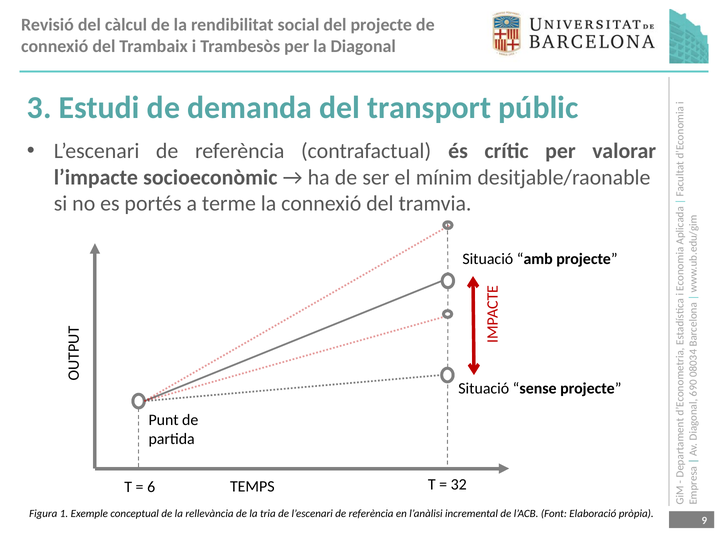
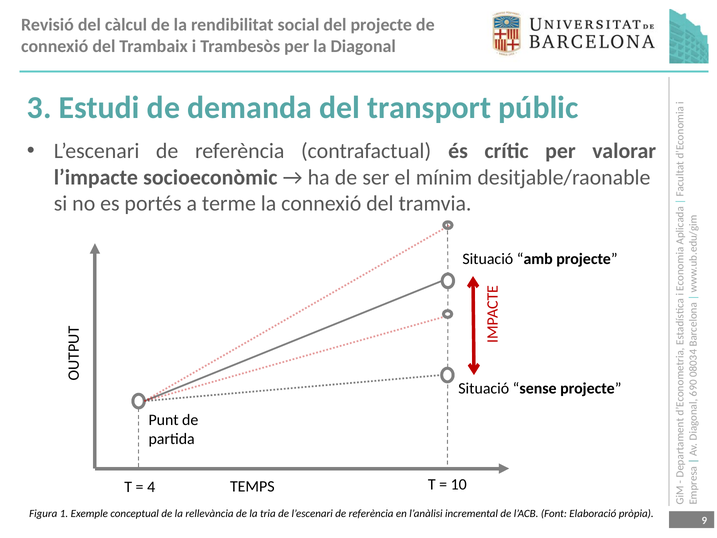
6: 6 -> 4 (151, 487)
32: 32 -> 10 (459, 484)
